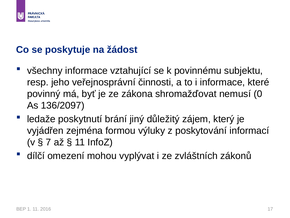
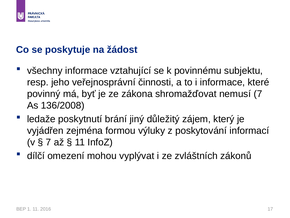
nemusí 0: 0 -> 7 (258, 94)
136/2097: 136/2097 -> 136/2008 (63, 105)
